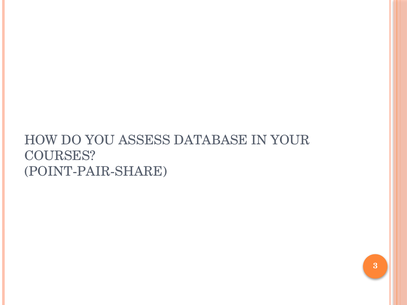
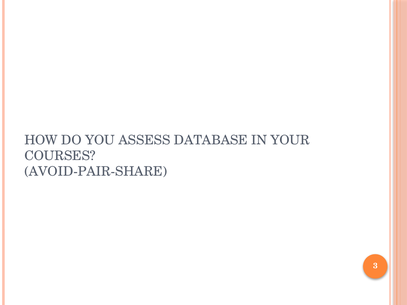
POINT-PAIR-SHARE: POINT-PAIR-SHARE -> AVOID-PAIR-SHARE (96, 172)
